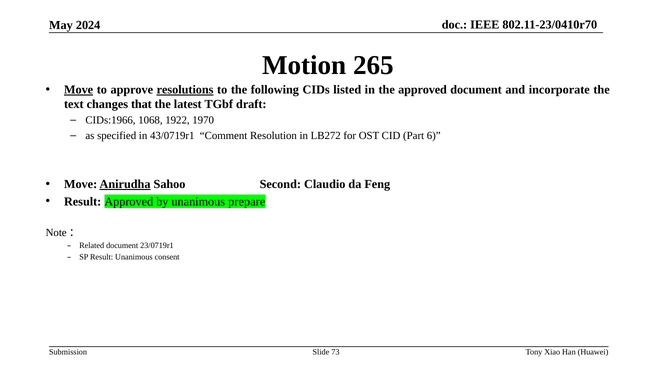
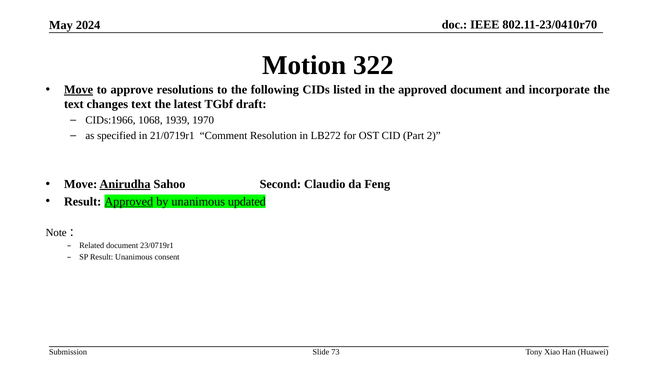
265: 265 -> 322 (374, 65)
resolutions underline: present -> none (185, 90)
changes that: that -> text (141, 104)
1922: 1922 -> 1939 (177, 120)
43/0719r1: 43/0719r1 -> 21/0719r1 (172, 136)
6: 6 -> 2 (434, 136)
Approved underline: none -> present (129, 201)
prepare: prepare -> updated (247, 201)
